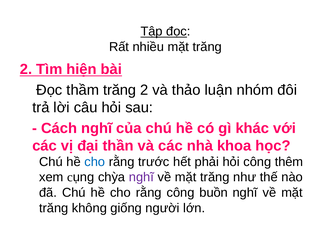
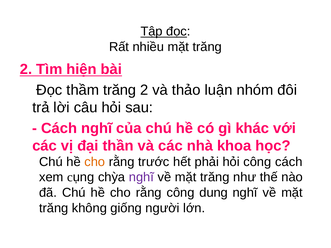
cho colour: blue -> orange (95, 162)
công thêm: thêm -> cách (289, 162)
buồn: buồn -> dung (214, 193)
